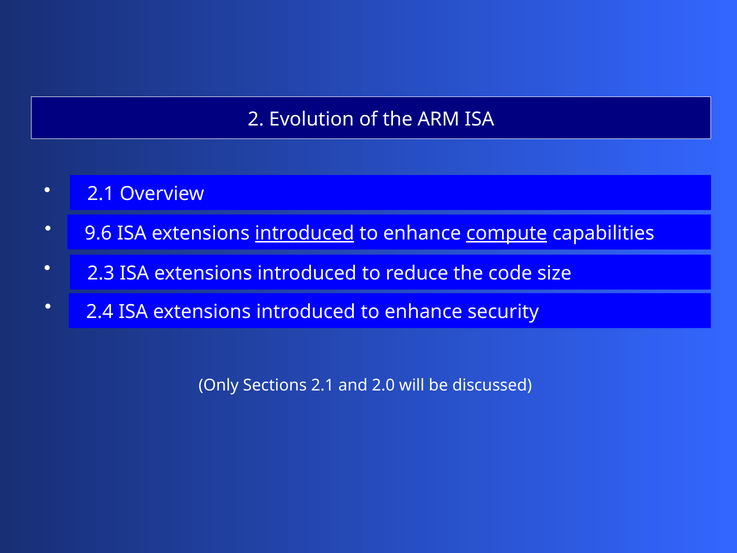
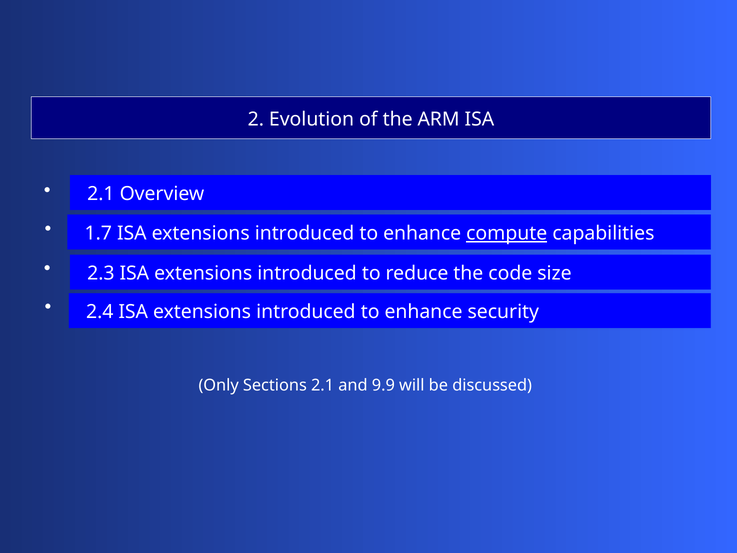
9.6: 9.6 -> 1.7 (98, 233)
introduced underline: present -> none (305, 233)
2.0: 2.0 -> 9.9 (383, 385)
